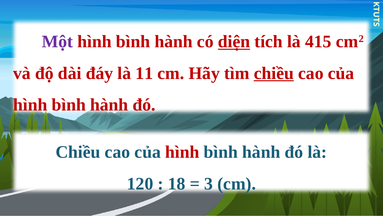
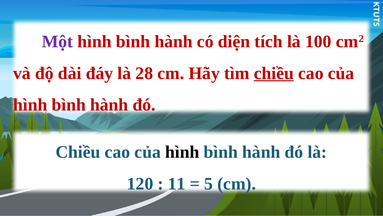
diện underline: present -> none (234, 41)
415: 415 -> 100 (318, 41)
11: 11 -> 28 (144, 73)
hình colour: red -> black (182, 152)
18: 18 -> 11 (177, 183)
3: 3 -> 5 (209, 183)
